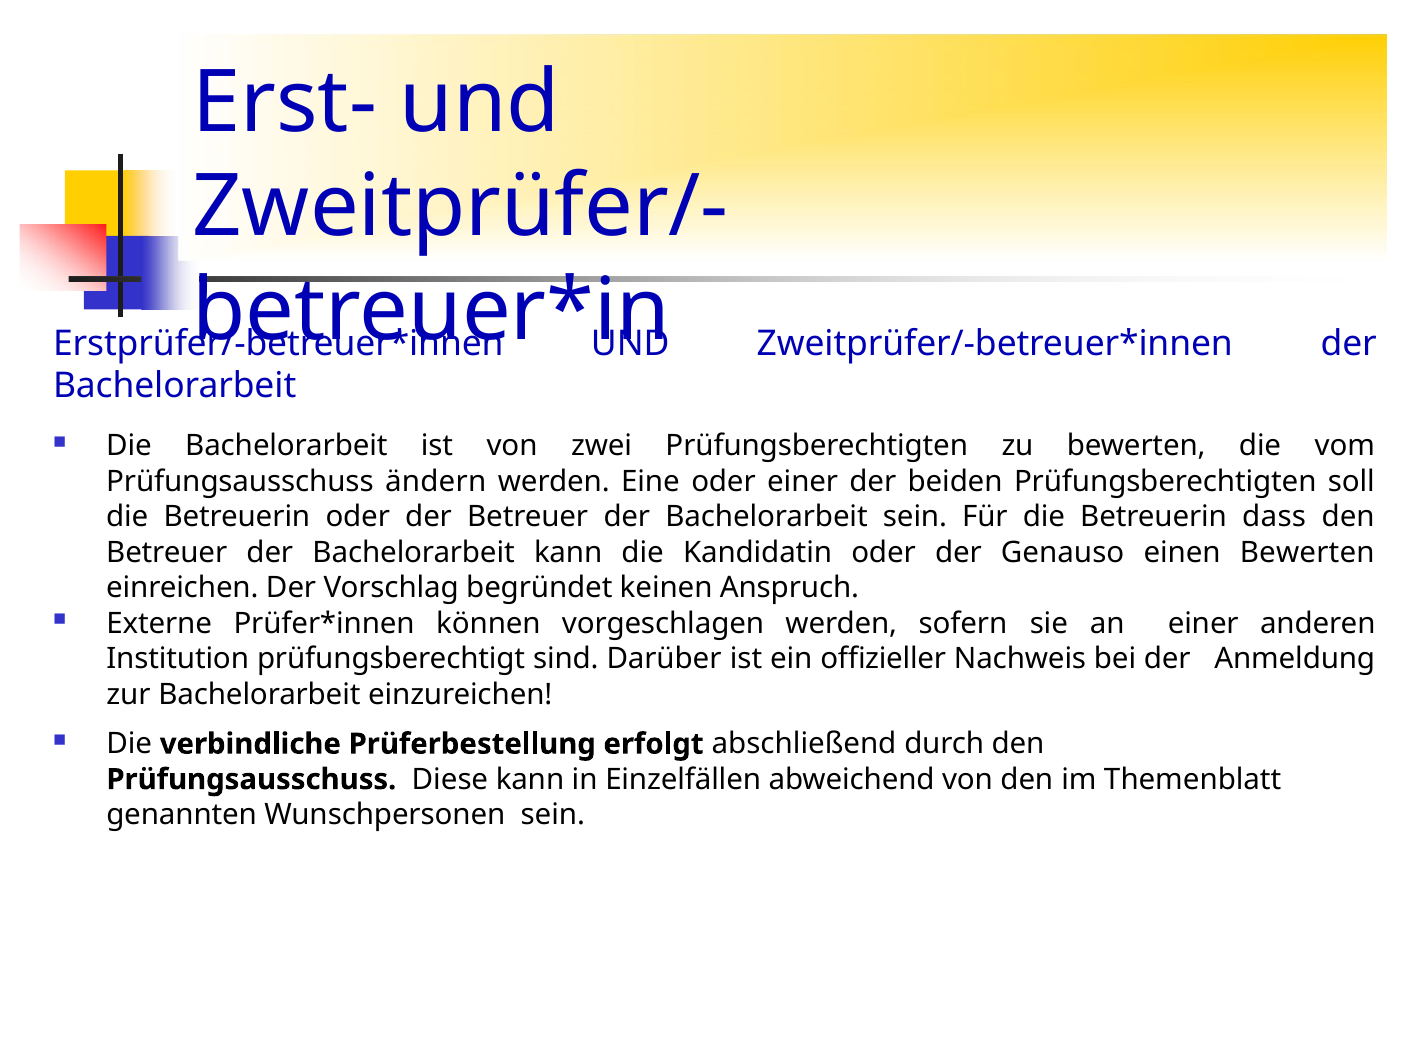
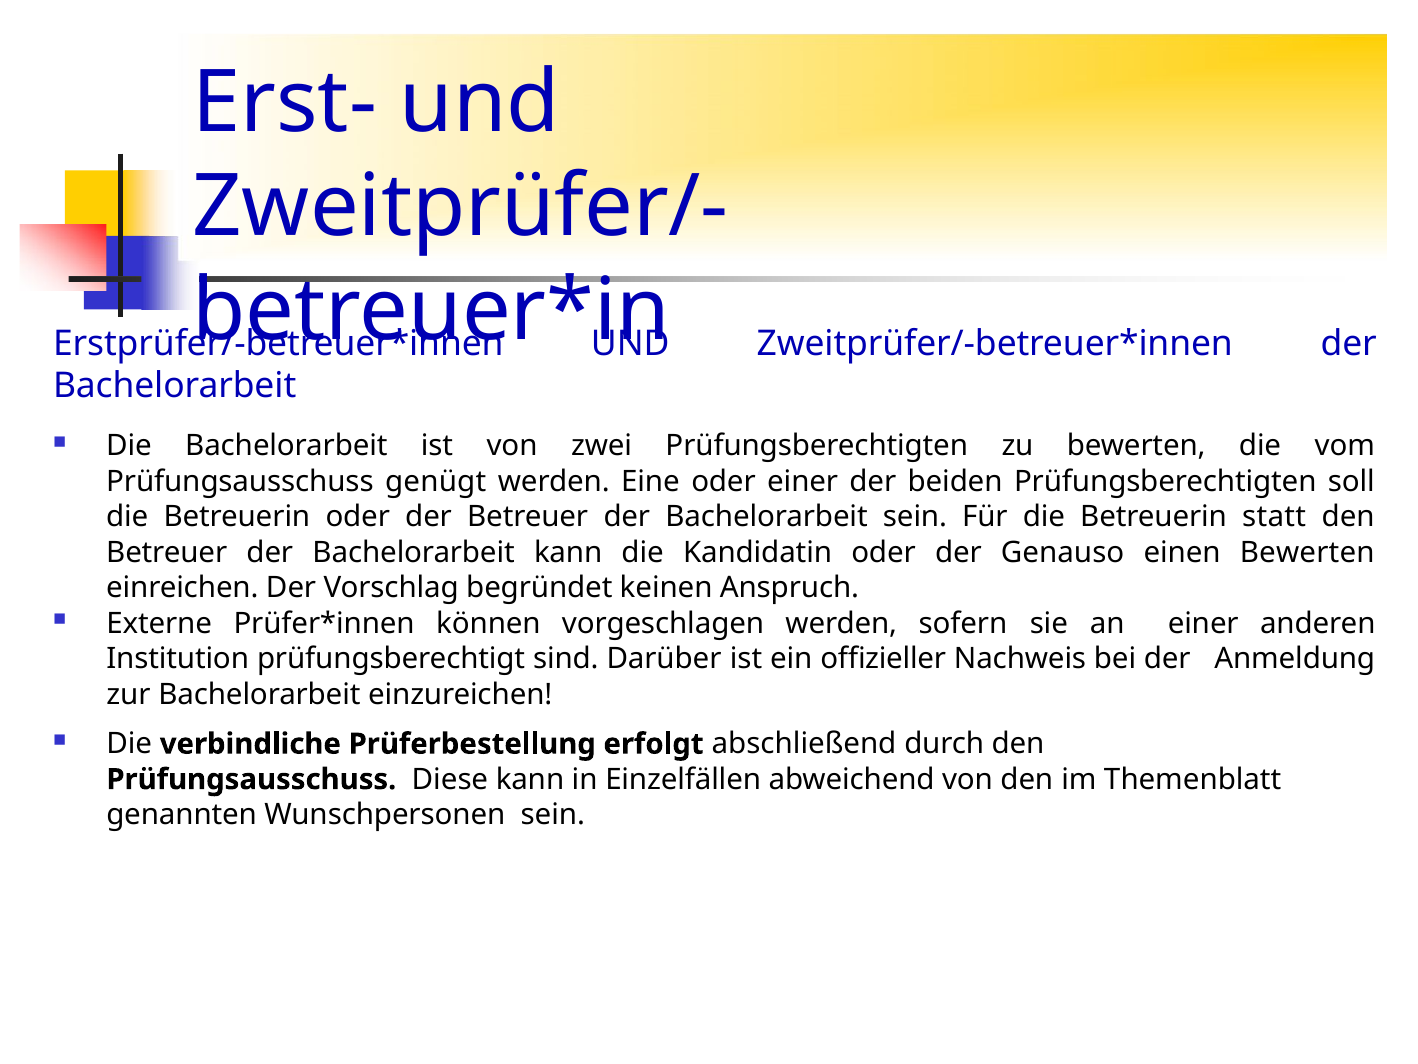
ändern: ändern -> genügt (436, 481)
dass: dass -> statt (1274, 517)
